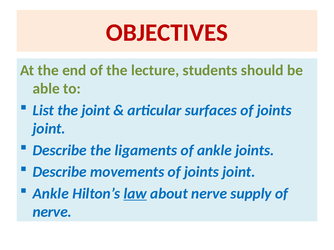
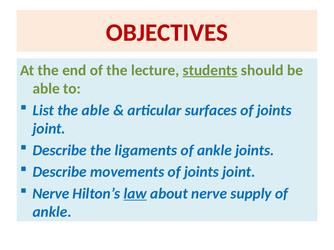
students underline: none -> present (210, 70)
the joint: joint -> able (96, 110)
Ankle: Ankle -> Nerve (51, 194)
nerve: nerve -> ankle (52, 212)
